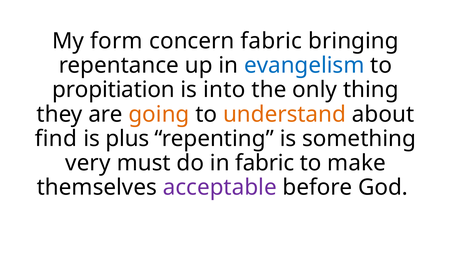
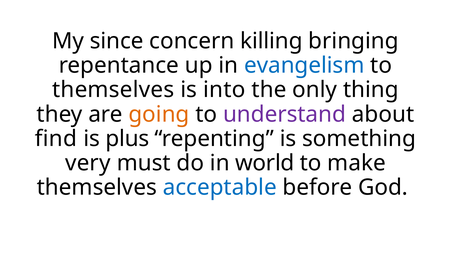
form: form -> since (117, 41)
concern fabric: fabric -> killing (271, 41)
propitiation: propitiation -> themselves (113, 90)
understand colour: orange -> purple (285, 114)
in fabric: fabric -> world (265, 163)
acceptable colour: purple -> blue (220, 187)
